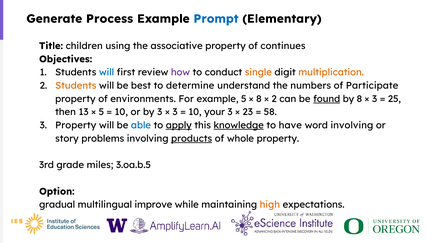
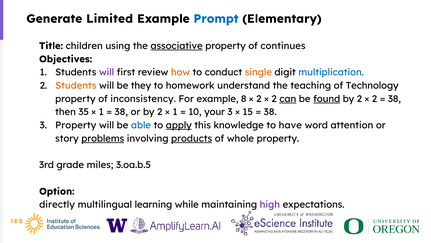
Process: Process -> Limited (110, 19)
associative underline: none -> present (177, 46)
will colour: blue -> purple (107, 72)
how colour: purple -> orange (180, 72)
multiplication colour: orange -> blue (331, 72)
best: best -> they (141, 85)
determine: determine -> homework (190, 85)
numbers: numbers -> teaching (311, 85)
Participate: Participate -> Technology (372, 85)
environments: environments -> inconsistency (143, 99)
example 5: 5 -> 8 (244, 99)
8: 8 -> 2 (259, 99)
can underline: none -> present (288, 99)
8: 8 -> 2 (359, 99)
3: 3 -> 2 (375, 99)
25: 25 -> 38 (394, 99)
13: 13 -> 35 (84, 112)
5: 5 -> 1 (101, 112)
10: 10 -> 38 (121, 112)
or by 3: 3 -> 2 (160, 112)
3: 3 -> 1 (175, 112)
23: 23 -> 15 (248, 112)
58: 58 -> 38 (270, 112)
knowledge underline: present -> none (239, 125)
word involving: involving -> attention (352, 125)
problems underline: none -> present (103, 138)
gradual: gradual -> directly (57, 204)
improve: improve -> learning (153, 204)
high colour: orange -> purple (270, 204)
